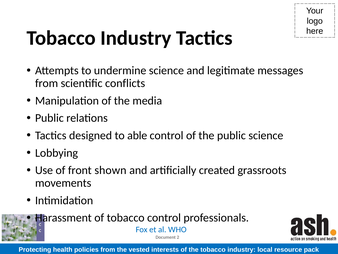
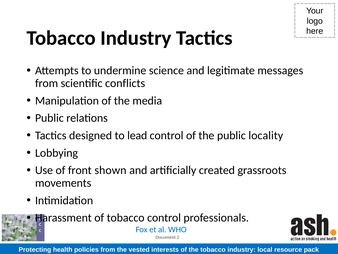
able: able -> lead (137, 135)
public science: science -> locality (266, 135)
